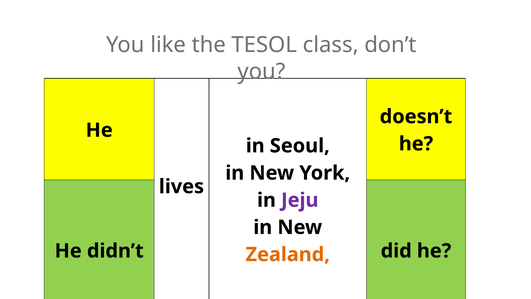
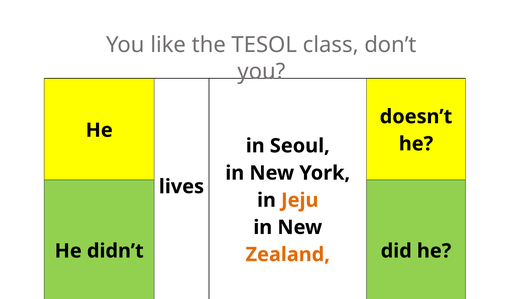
Jeju colour: purple -> orange (300, 200)
